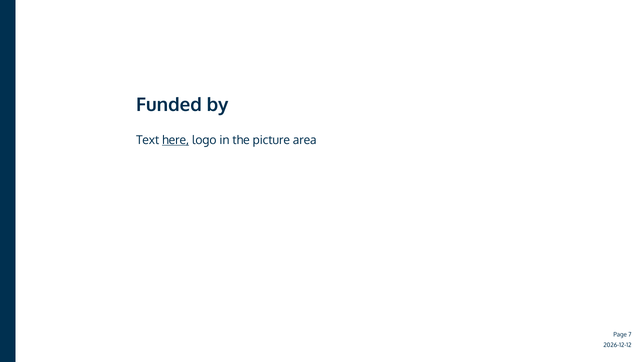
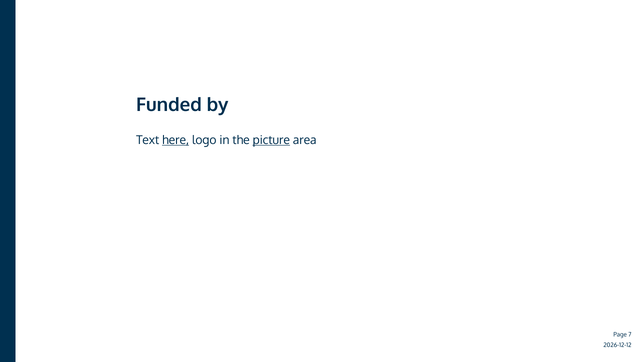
picture underline: none -> present (271, 140)
